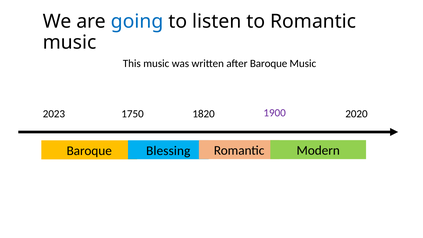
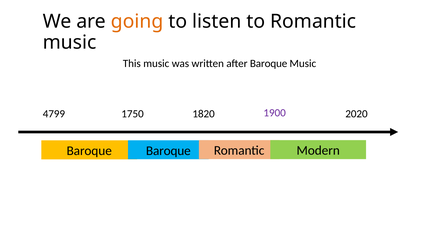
going colour: blue -> orange (137, 21)
2023: 2023 -> 4799 (54, 114)
Baroque Blessing: Blessing -> Baroque (168, 151)
